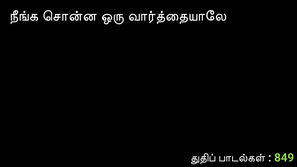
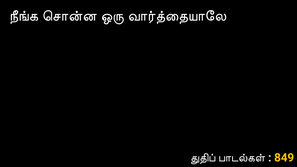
849 colour: light green -> yellow (284, 158)
